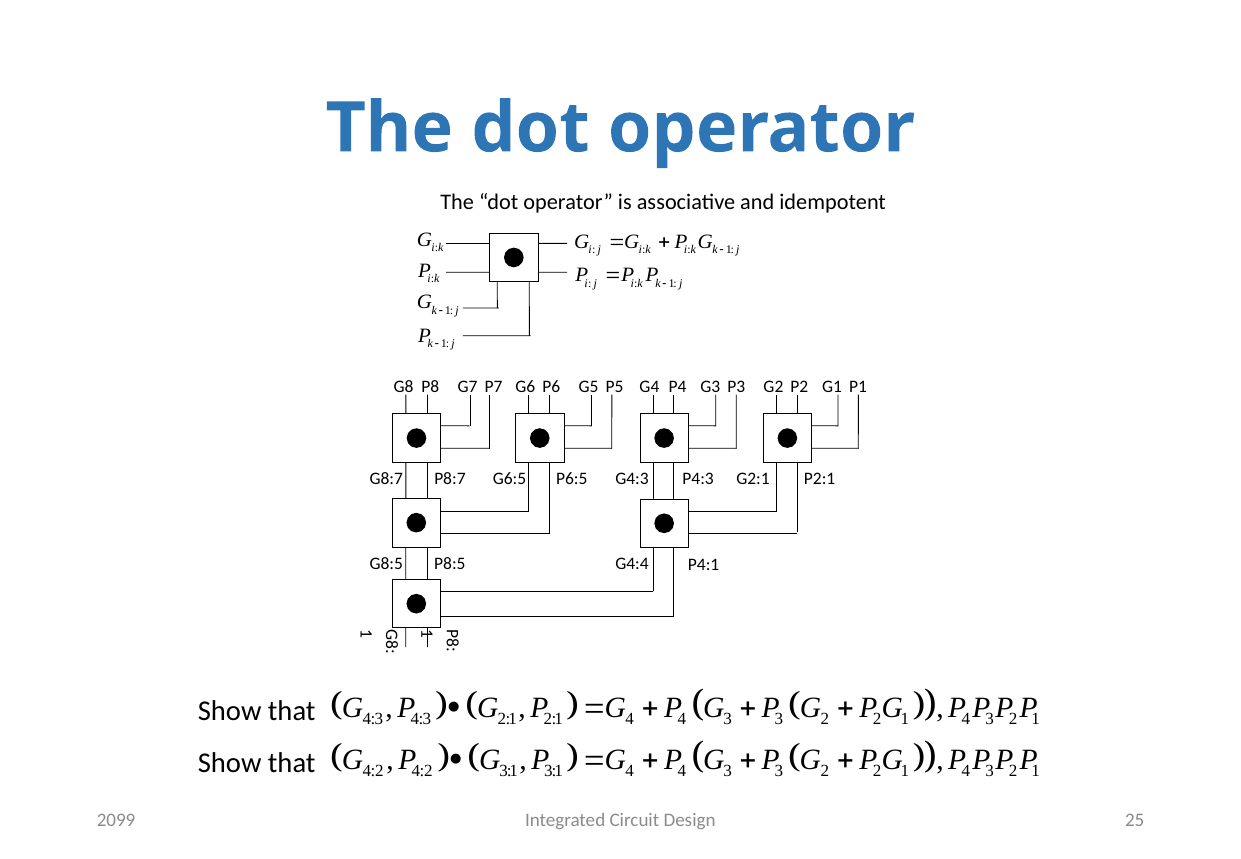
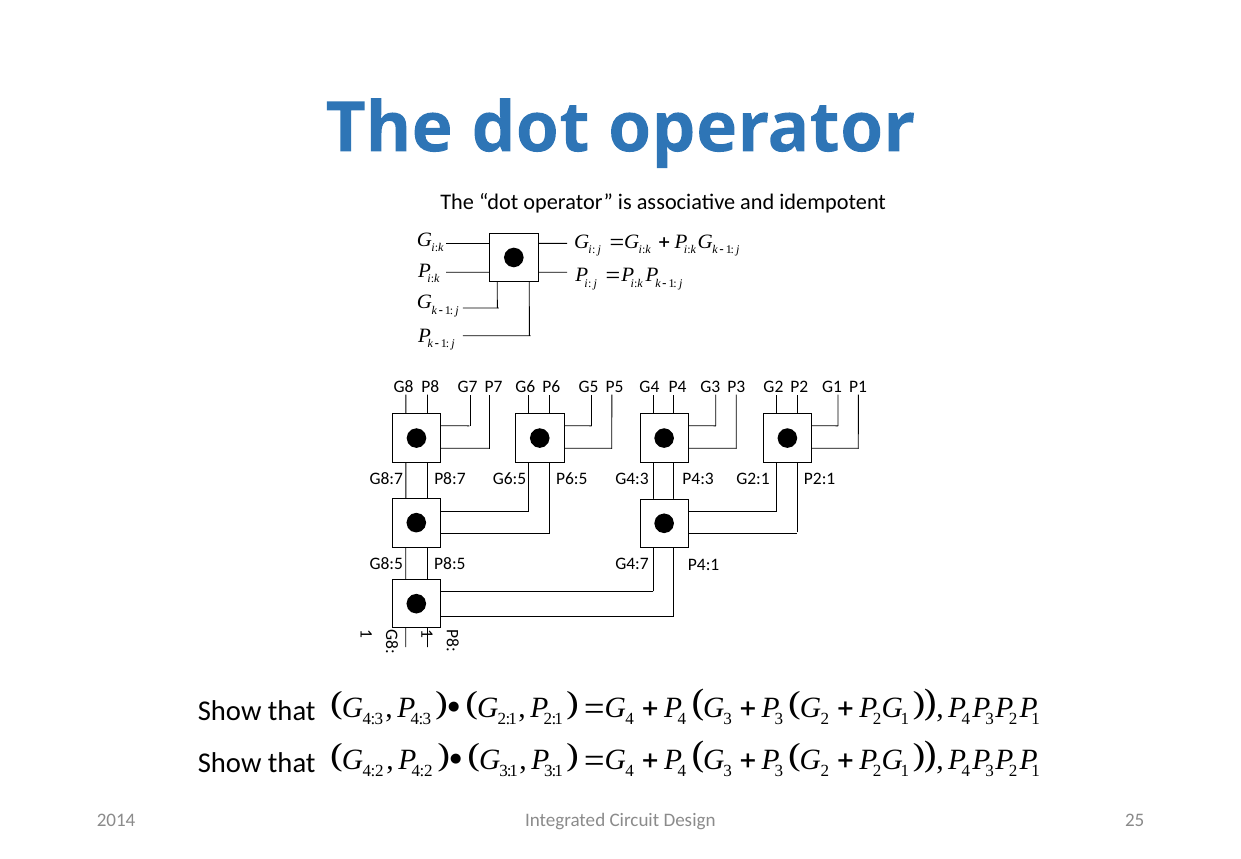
G4:4: G4:4 -> G4:7 (632, 564)
2099: 2099 -> 2014 (116, 820)
